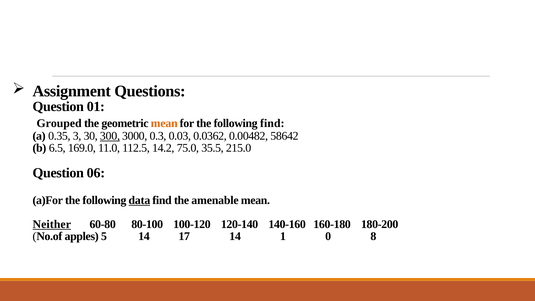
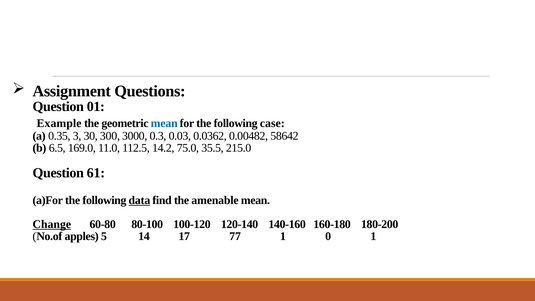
Grouped: Grouped -> Example (59, 123)
mean colour: orange -> blue (164, 123)
following find: find -> case (272, 123)
300 underline: present -> none (110, 136)
06: 06 -> 61 (96, 173)
Neither: Neither -> Change (52, 224)
17 14: 14 -> 77 (235, 236)
0 8: 8 -> 1 (373, 236)
